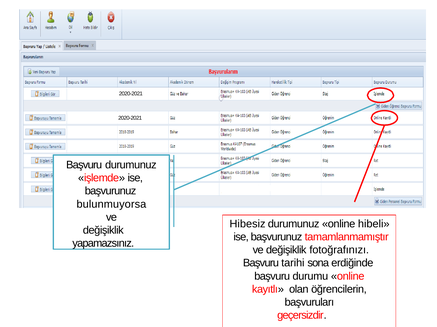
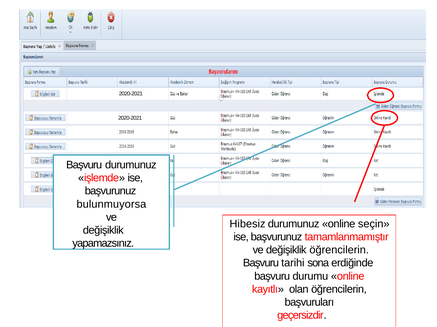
hibeli: hibeli -> seçin (374, 224)
değişiklik fotoğrafınızı: fotoğrafınızı -> öğrencilerin (339, 251)
